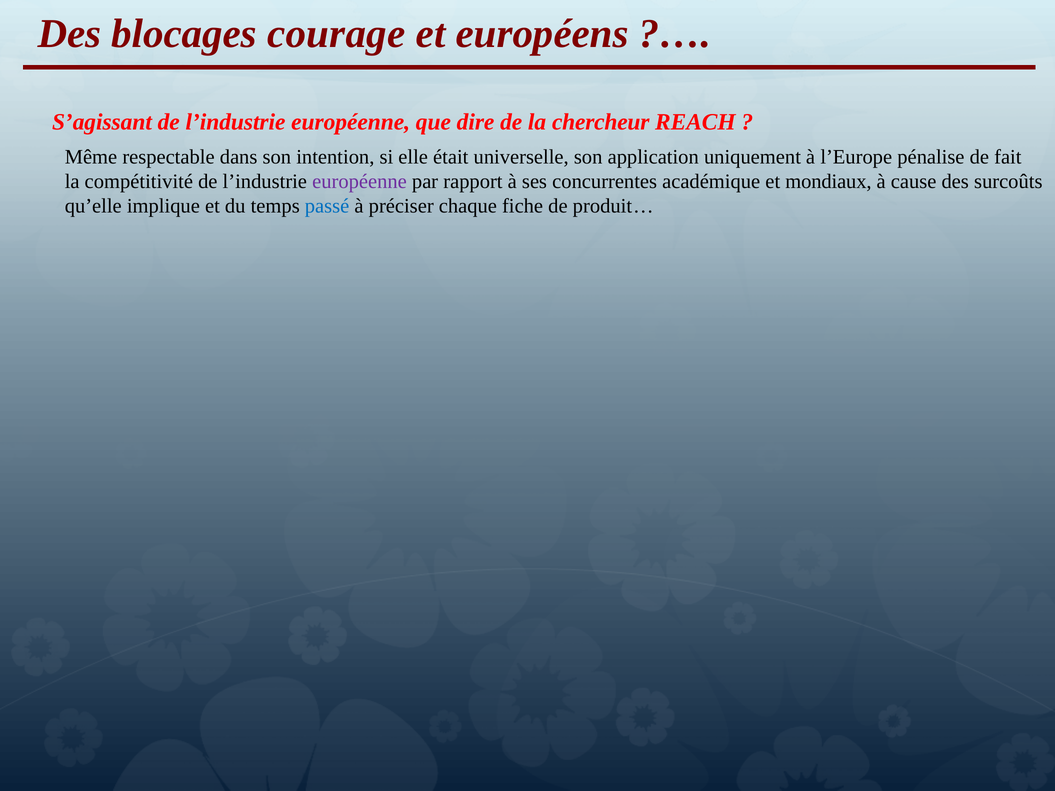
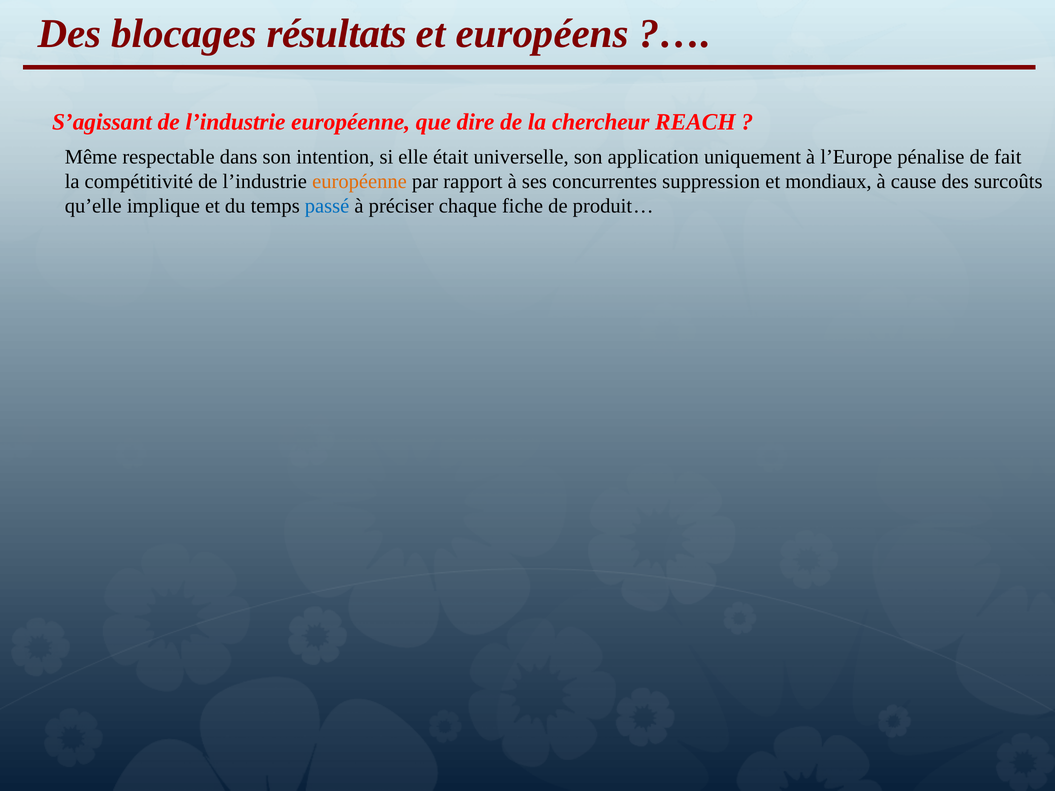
courage: courage -> résultats (337, 34)
européenne colour: purple -> orange (360, 182)
académique: académique -> suppression (711, 182)
